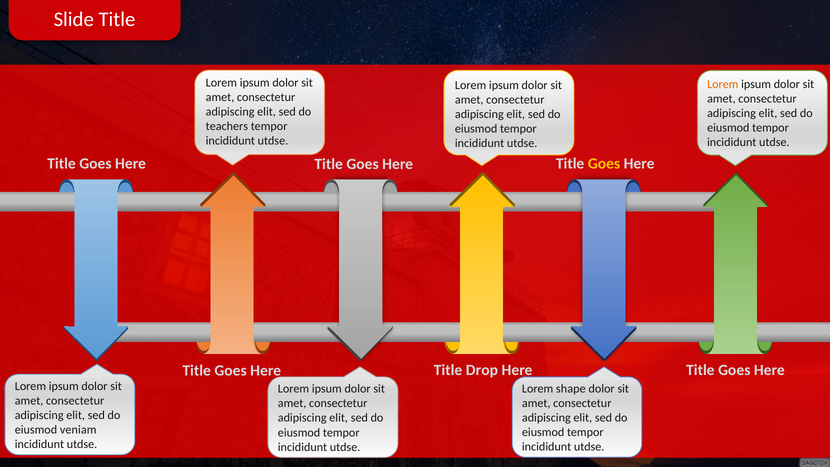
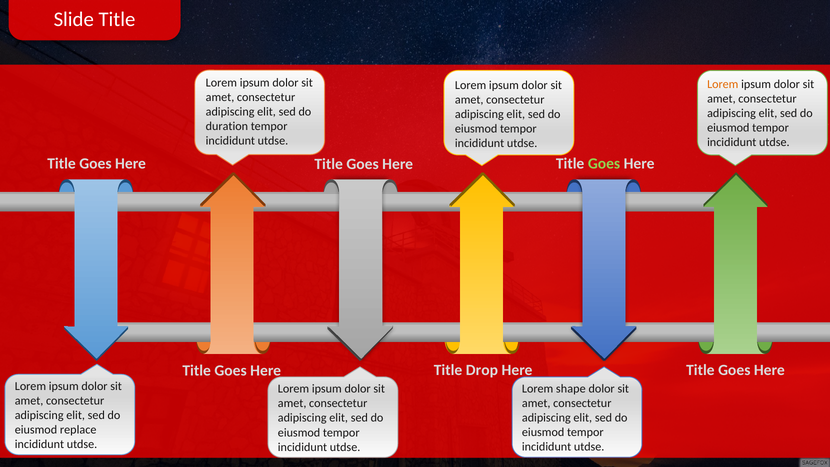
teachers: teachers -> duration (227, 126)
Goes colour: yellow -> light green (604, 164)
veniam: veniam -> replace (78, 430)
